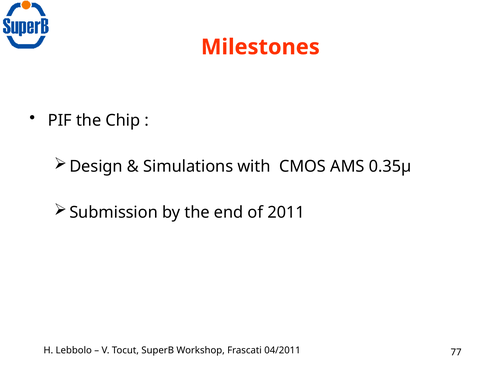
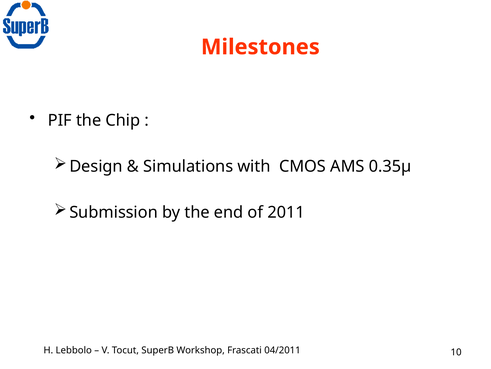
77: 77 -> 10 (456, 352)
